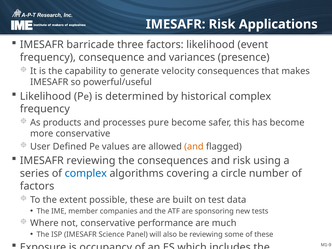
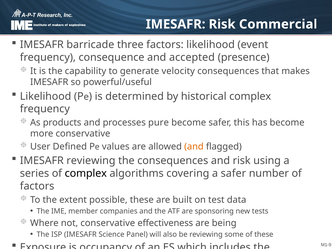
Applications: Applications -> Commercial (278, 24)
variances: variances -> accepted (192, 57)
complex colour: blue -> black (86, 173)
a circle: circle -> safer (233, 173)
performance: performance -> effectiveness (165, 223)
are much: much -> being (224, 223)
